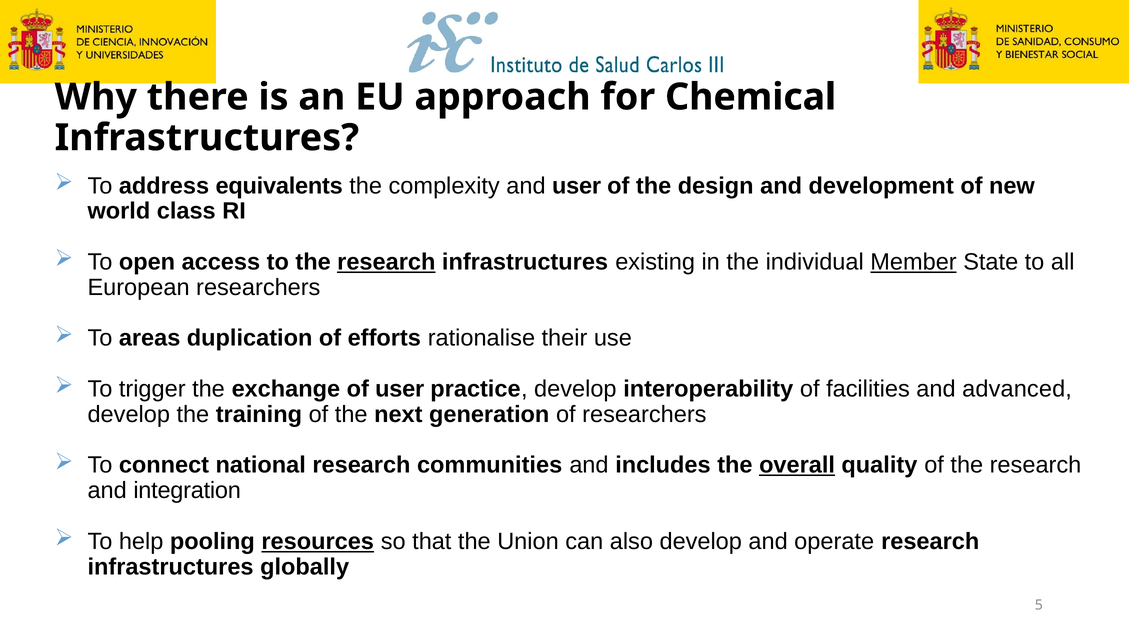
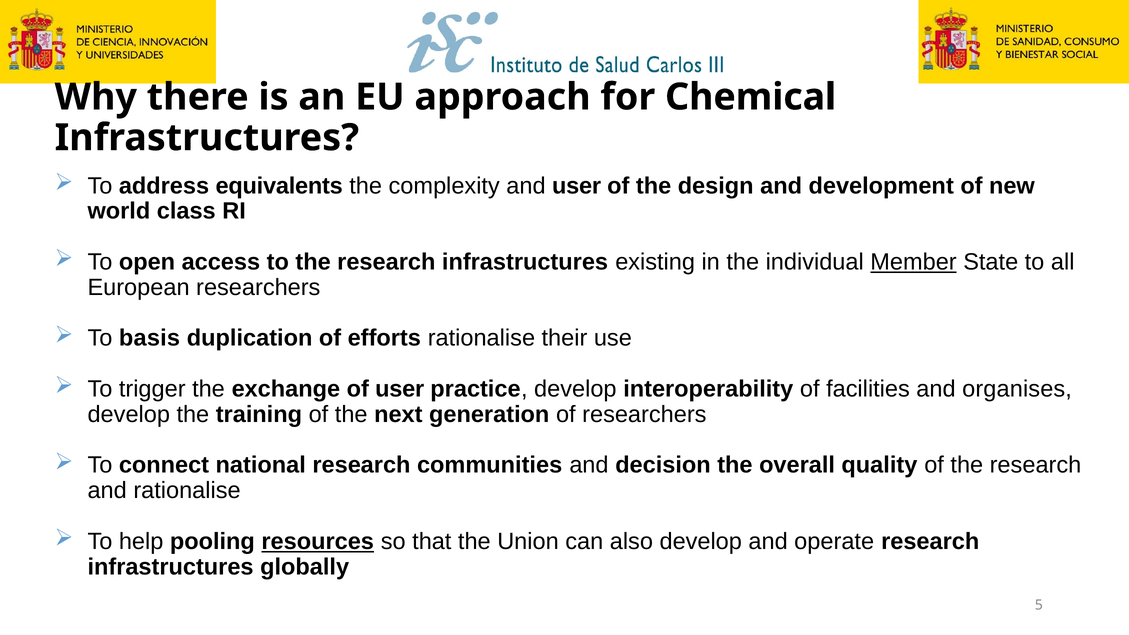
research underline: present -> none (386, 262)
areas: areas -> basis (150, 338)
advanced: advanced -> organises (1017, 389)
includes: includes -> decision (663, 465)
overall underline: present -> none (797, 465)
and integration: integration -> rationalise (187, 491)
